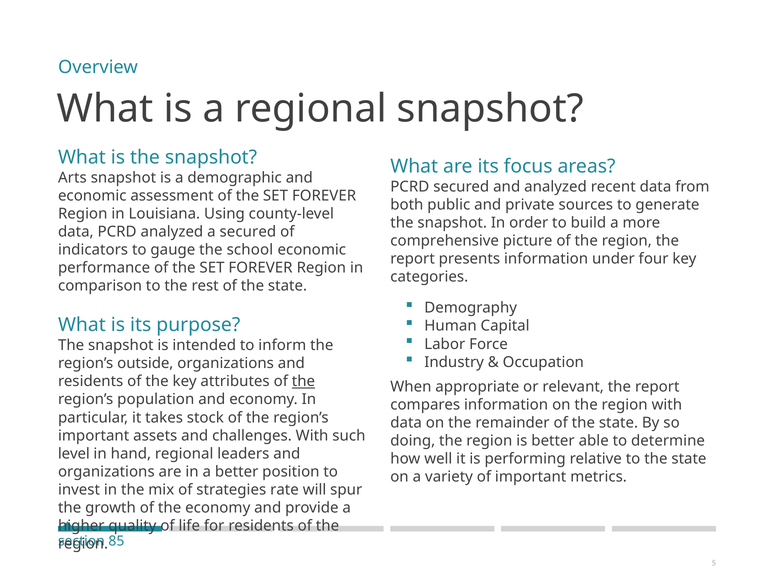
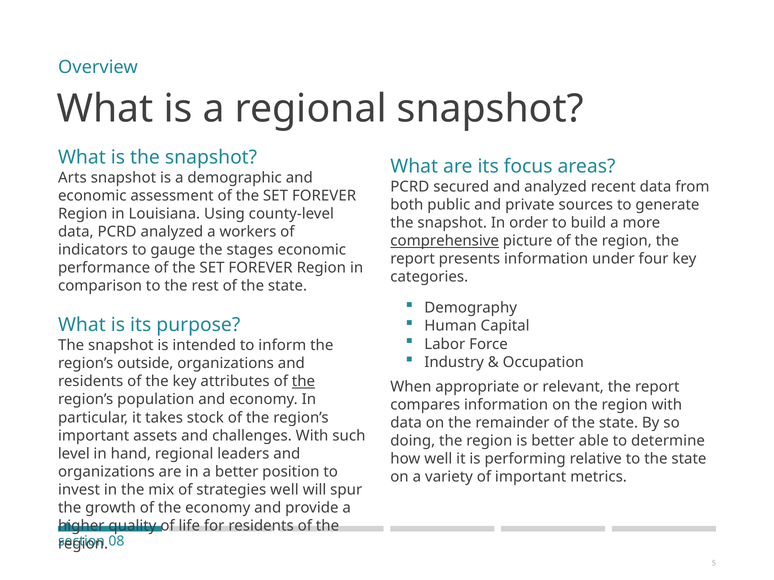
a secured: secured -> workers (248, 232)
comprehensive underline: none -> present (445, 241)
school: school -> stages (250, 250)
strategies rate: rate -> well (284, 490)
85: 85 -> 08 (116, 542)
